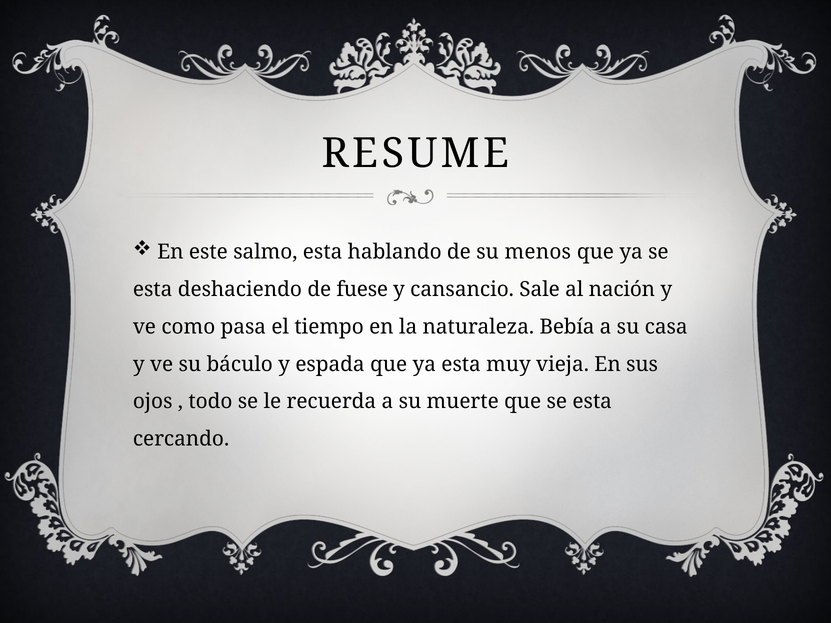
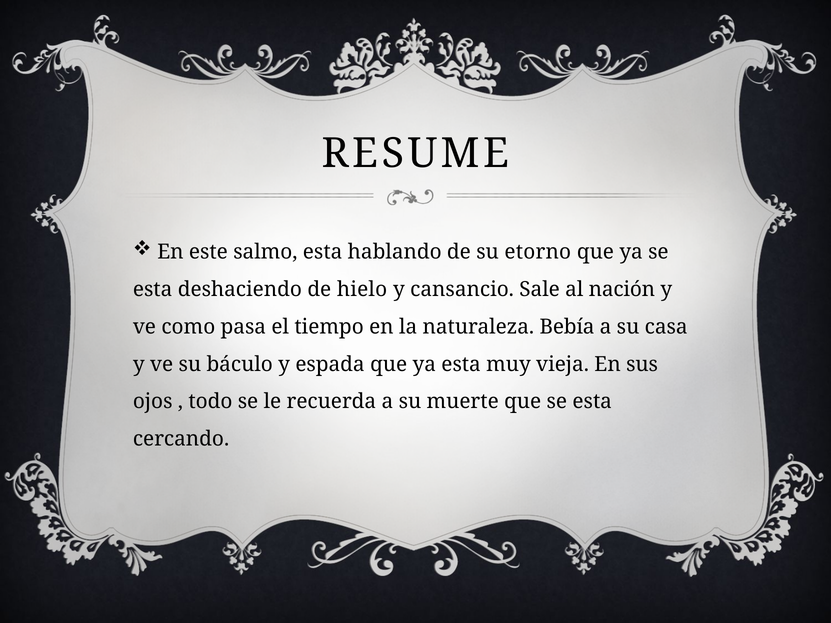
menos: menos -> etorno (538, 252)
fuese: fuese -> hielo (362, 290)
